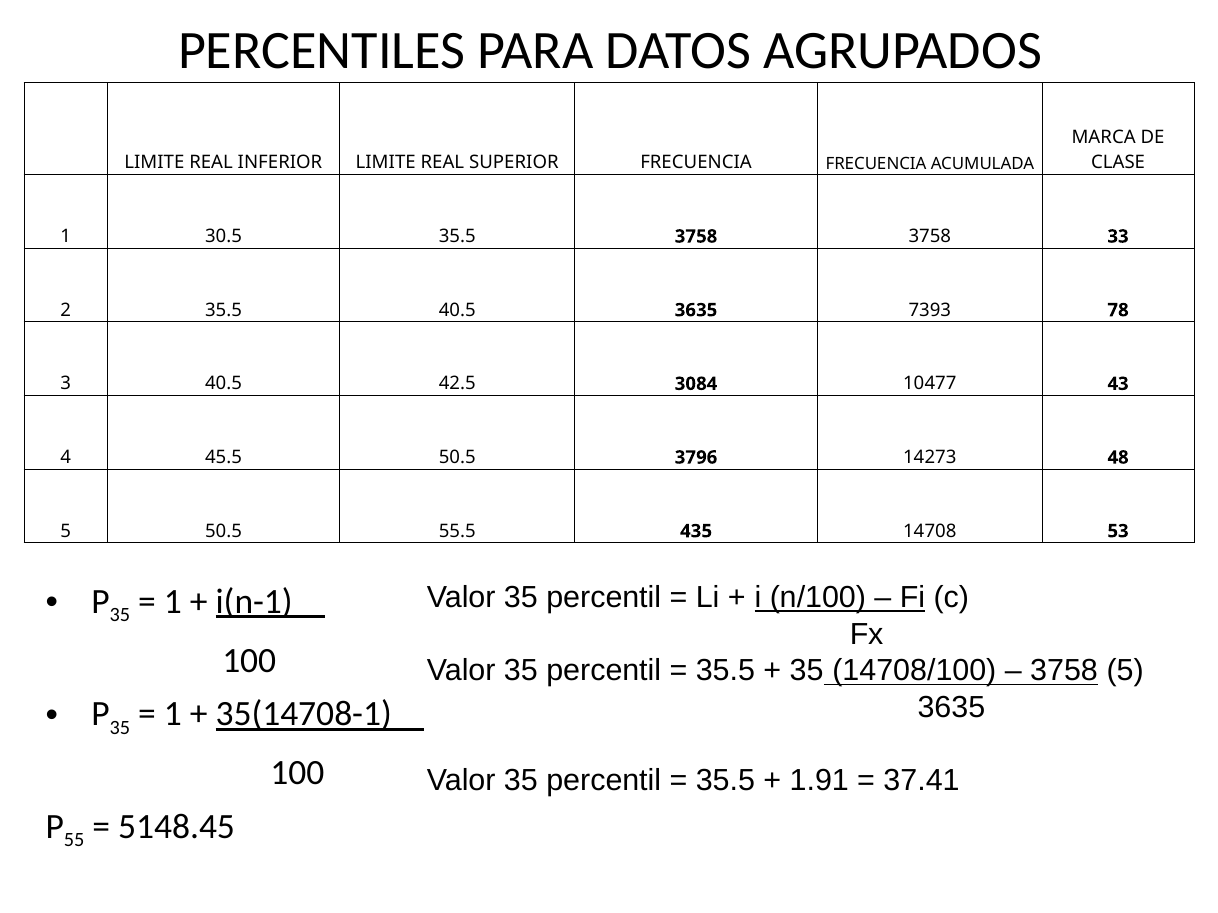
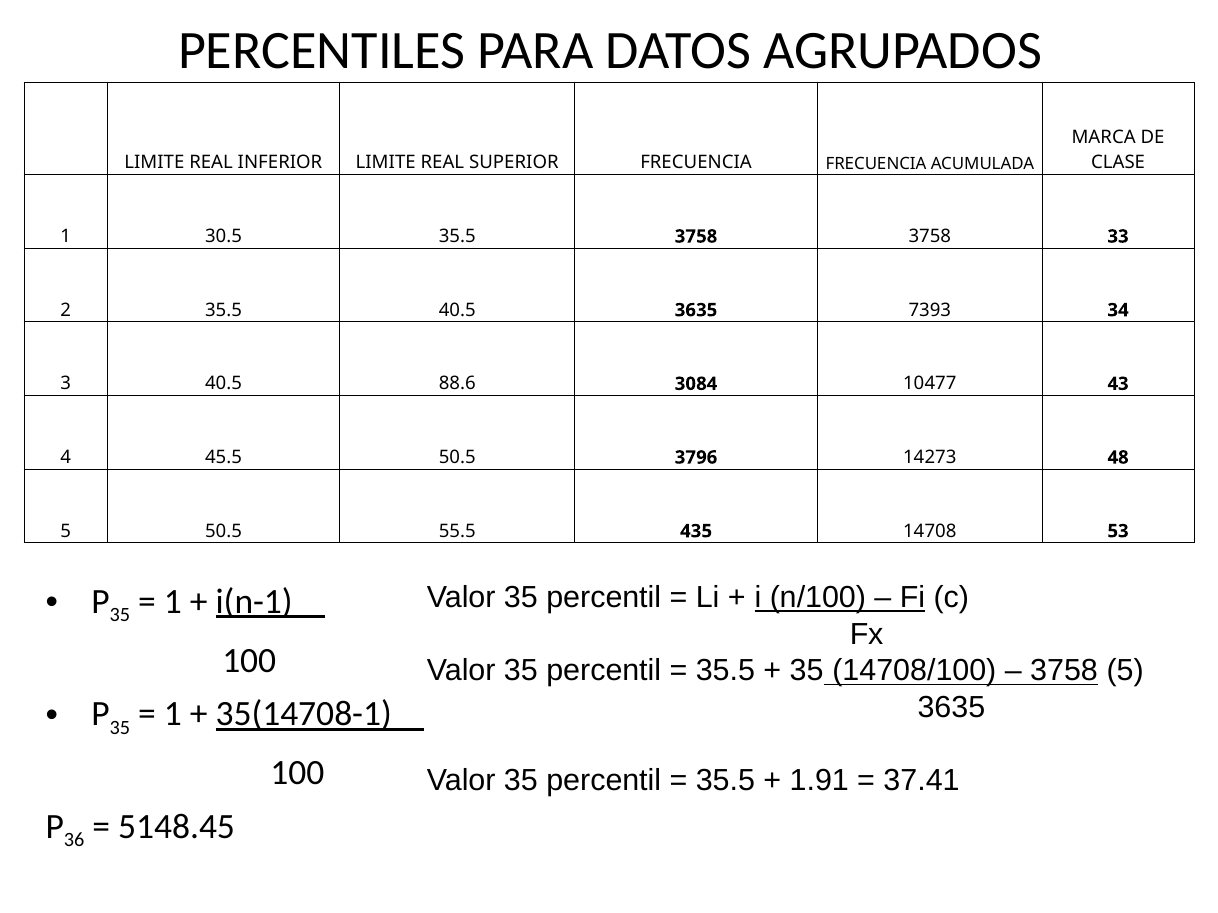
78: 78 -> 34 (1118, 310)
42.5: 42.5 -> 88.6 (457, 384)
55: 55 -> 36 (74, 841)
